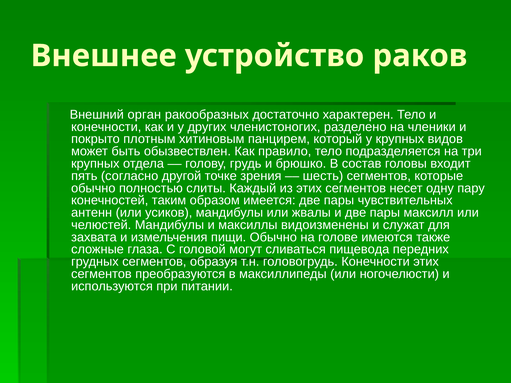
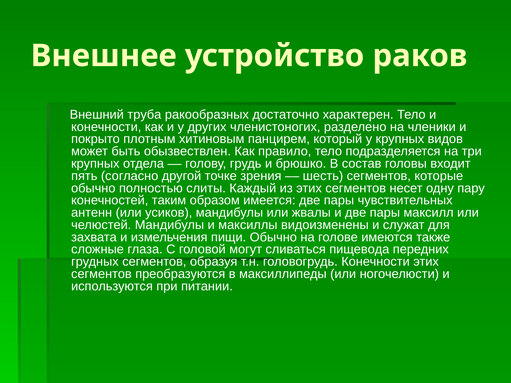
орган: орган -> труба (144, 115)
